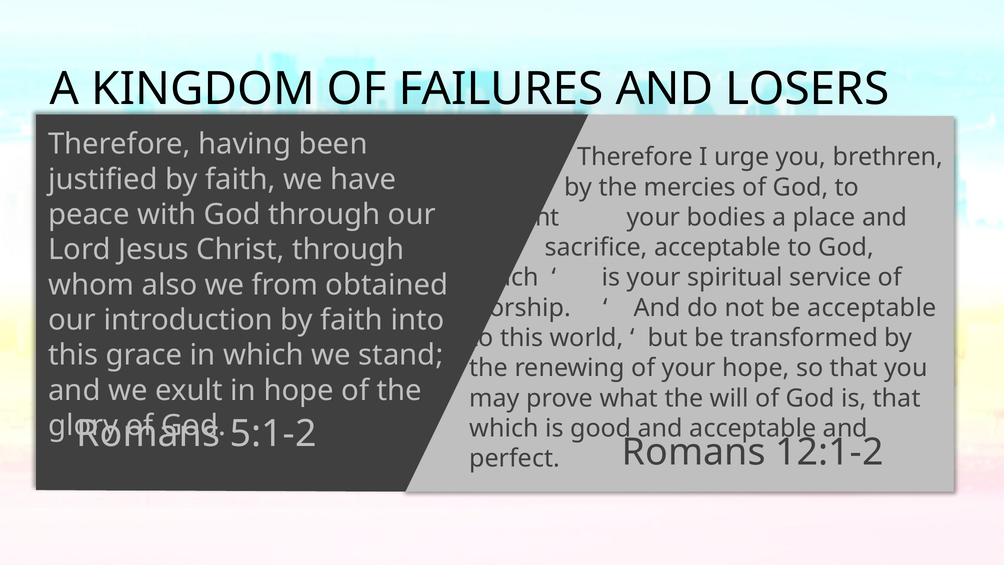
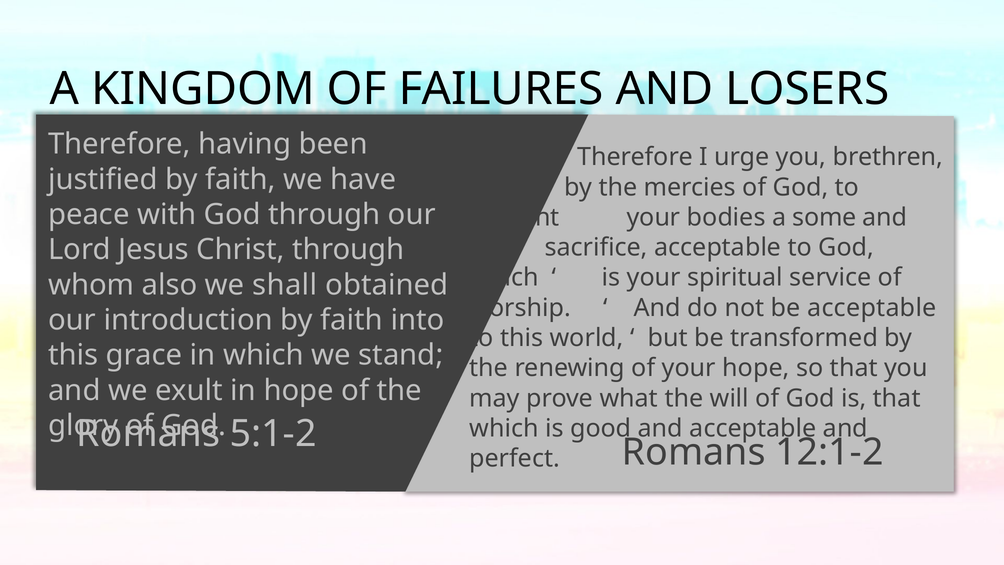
place: place -> some (824, 217)
from: from -> shall (285, 285)
